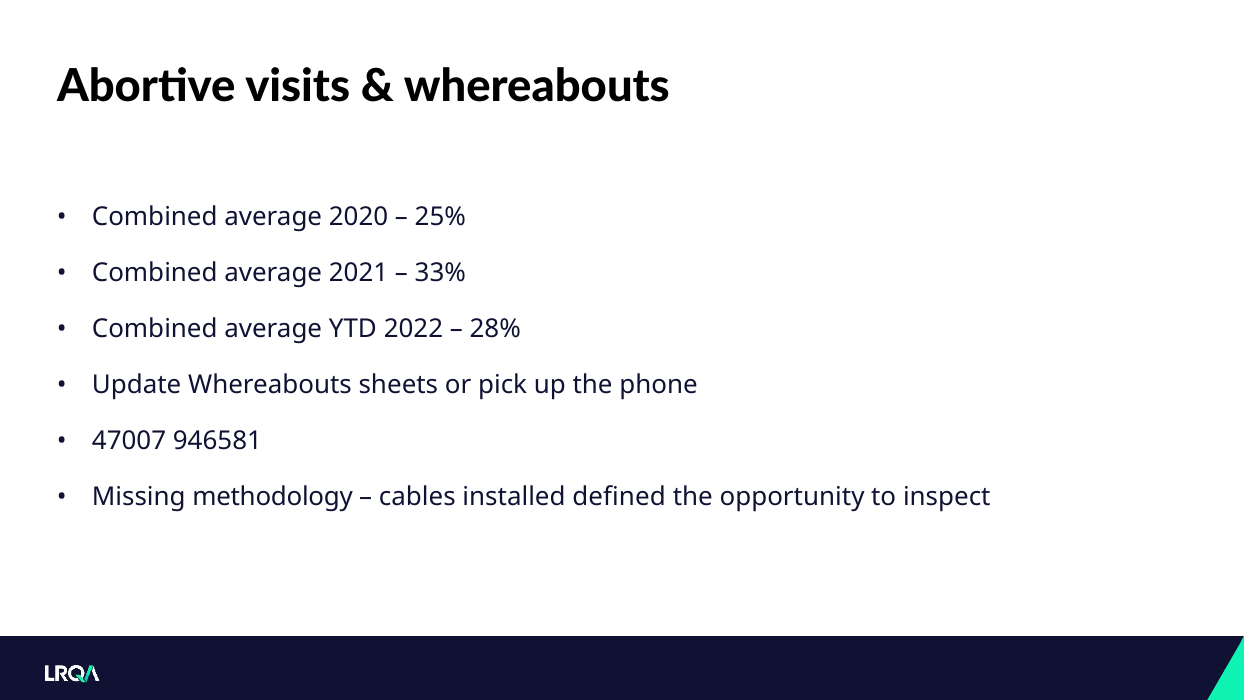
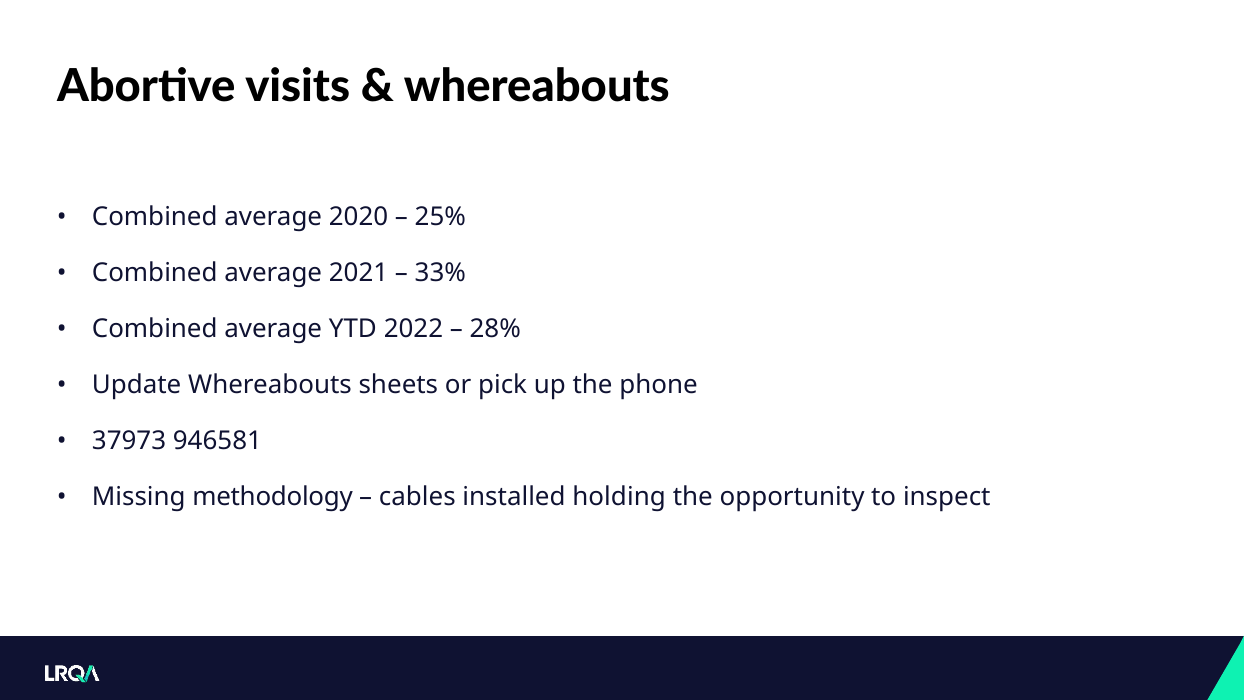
47007: 47007 -> 37973 (129, 441)
defined: defined -> holding (619, 497)
